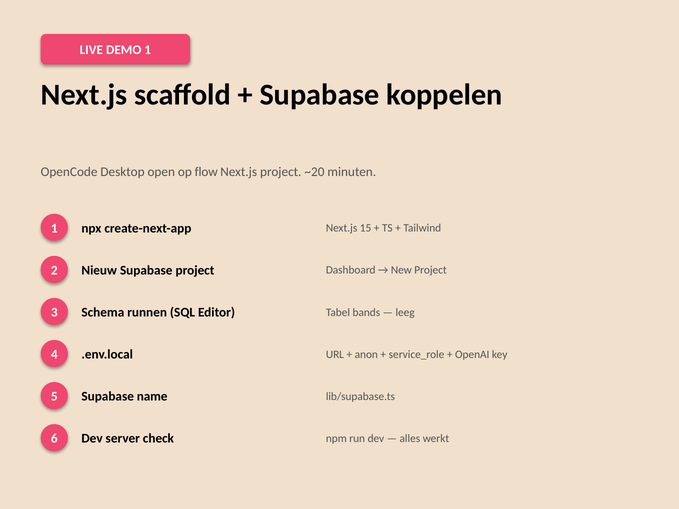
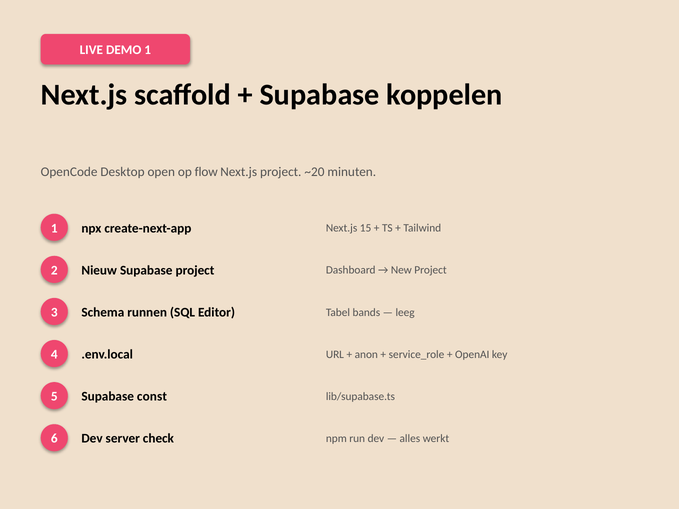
name: name -> const (152, 397)
